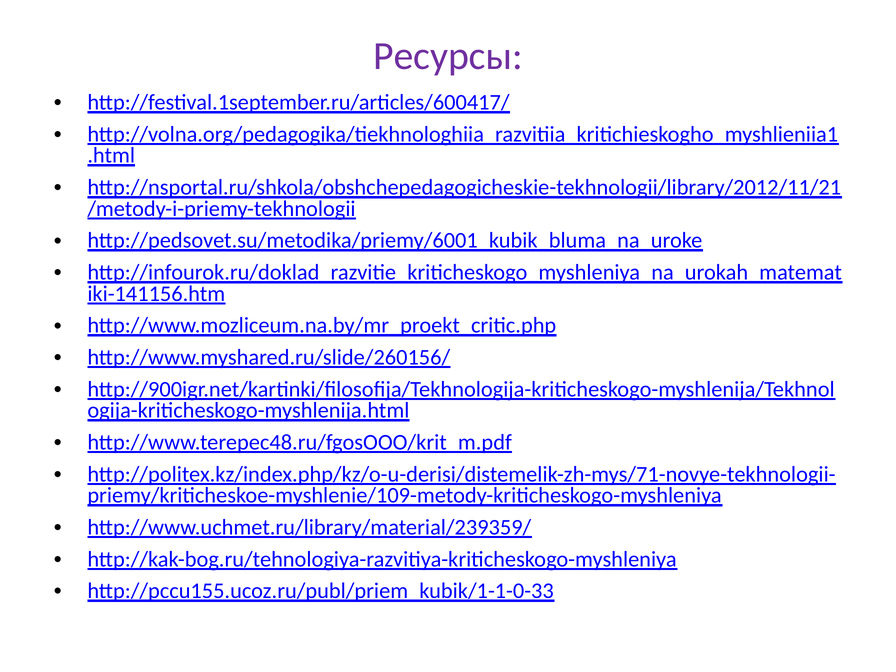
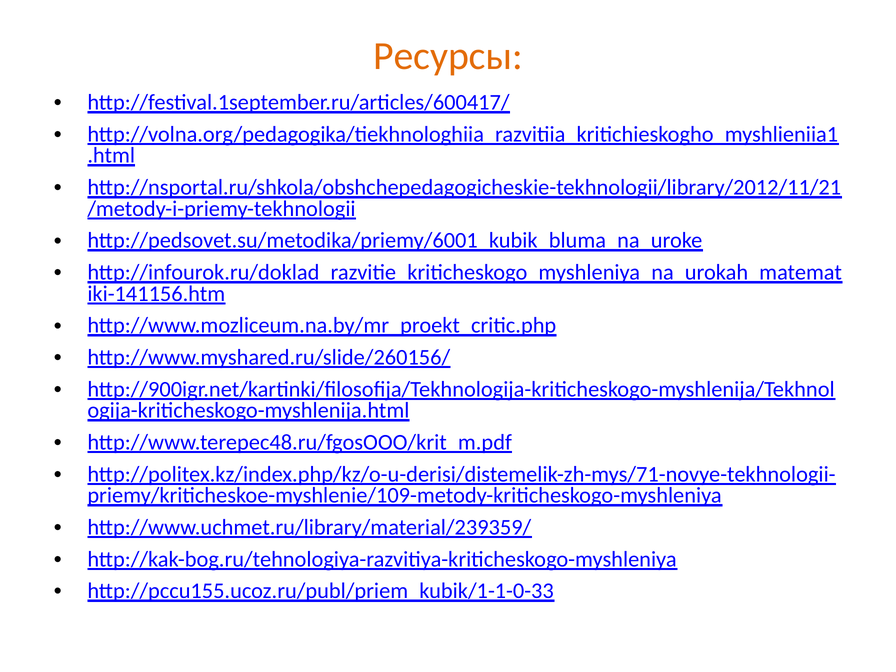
Ресурсы colour: purple -> orange (448, 56)
